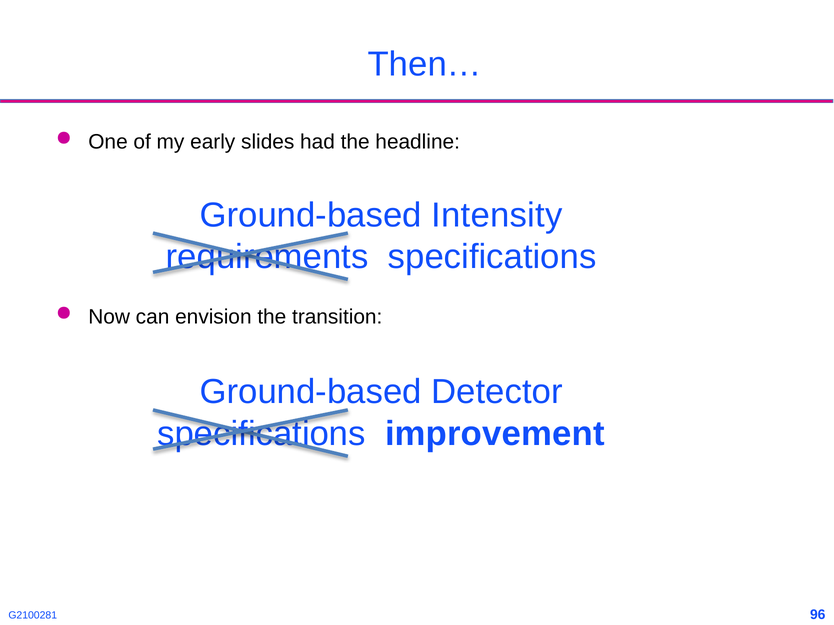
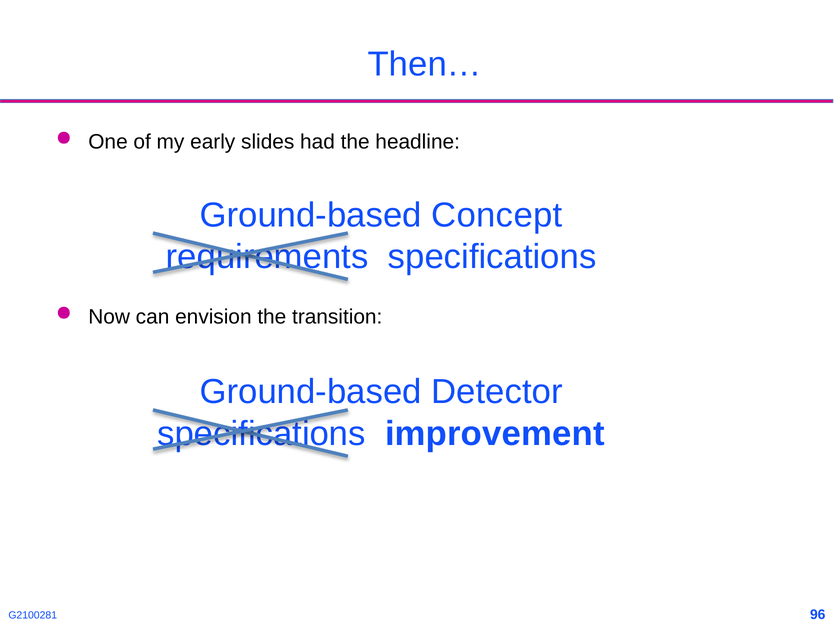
Intensity: Intensity -> Concept (497, 215)
